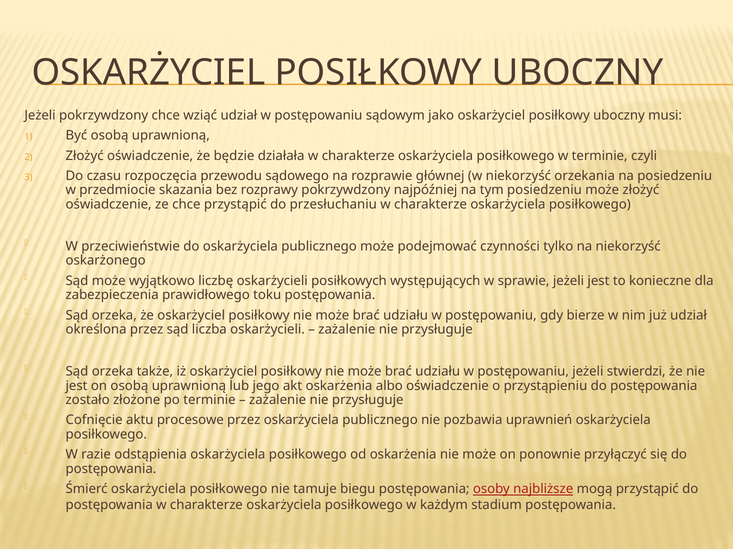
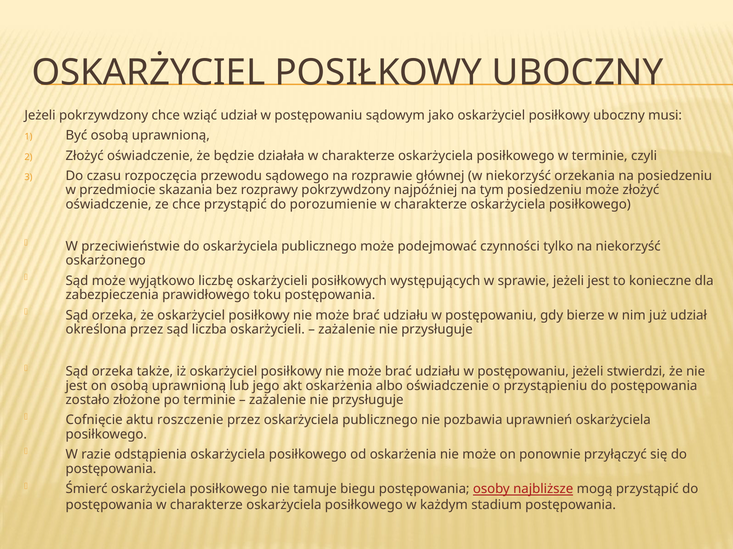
przesłuchaniu: przesłuchaniu -> porozumienie (333, 205)
procesowe: procesowe -> roszczenie (190, 421)
